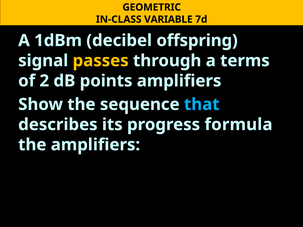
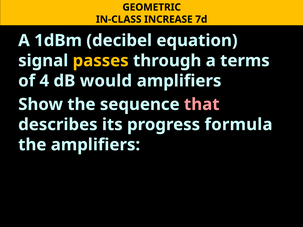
VARIABLE: VARIABLE -> INCREASE (168, 19)
offspring: offspring -> equation (197, 41)
2: 2 -> 4 (44, 81)
points: points -> would (106, 81)
that colour: light blue -> pink (202, 105)
